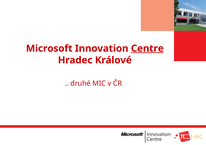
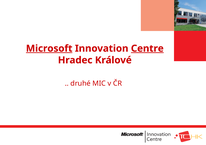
Microsoft underline: none -> present (49, 49)
